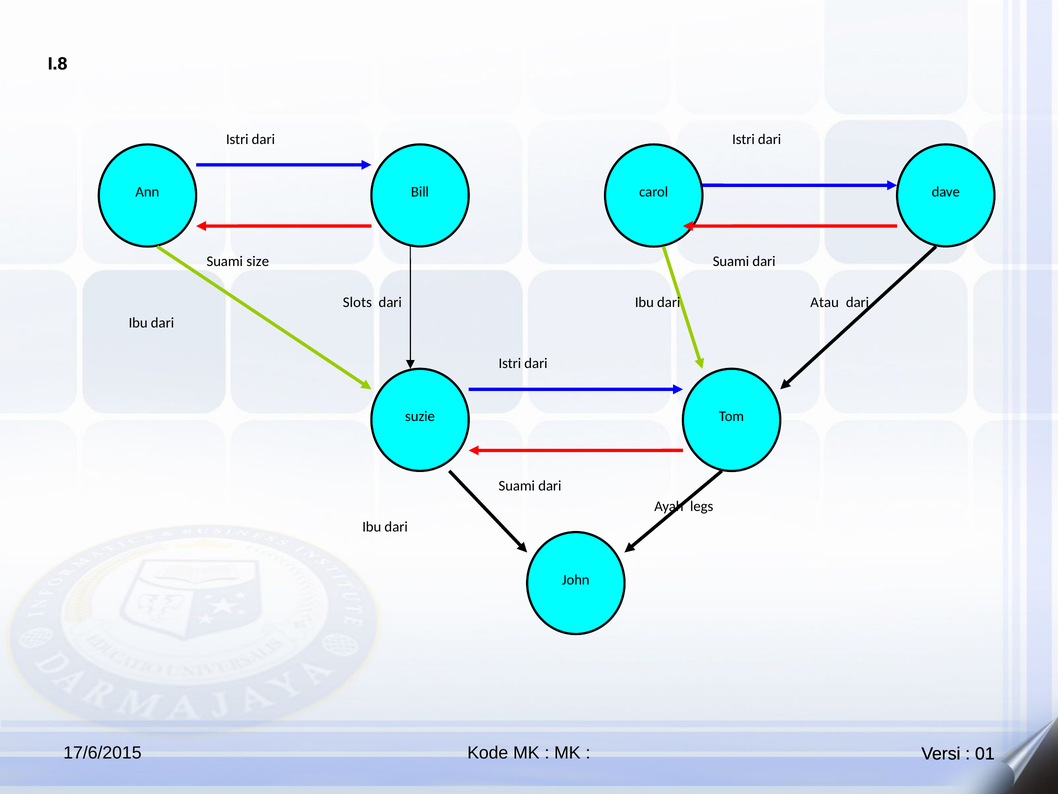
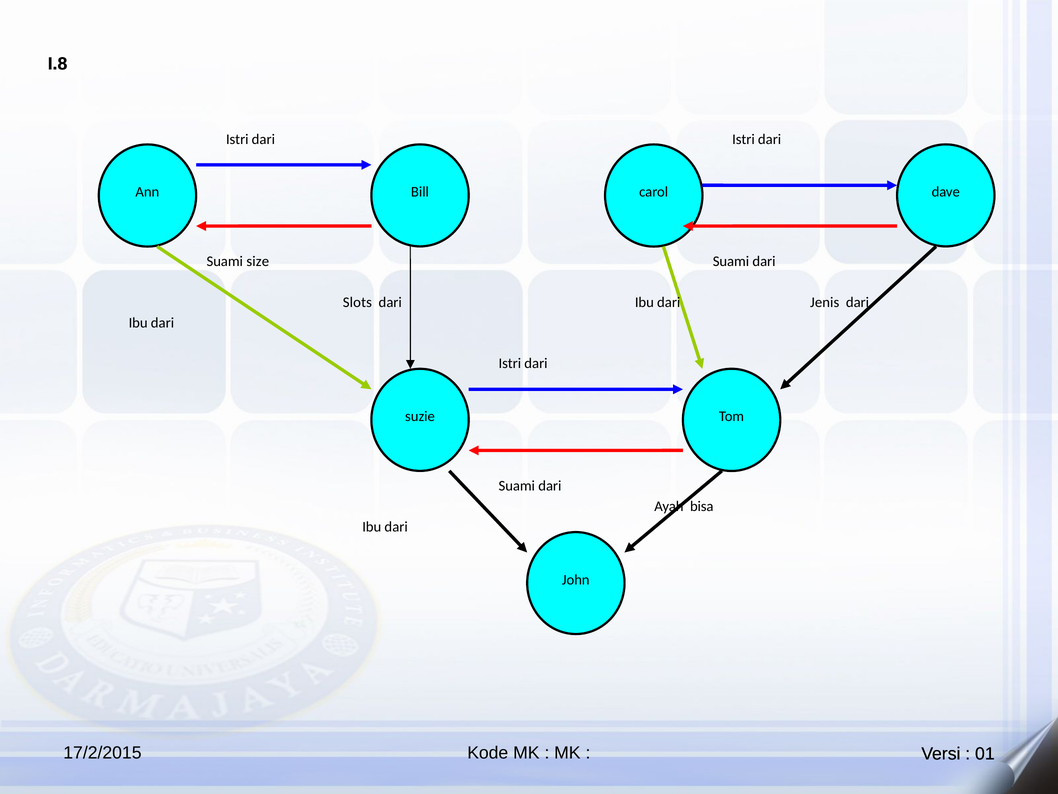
Atau: Atau -> Jenis (825, 302)
legs: legs -> bisa (702, 506)
17/6/2015: 17/6/2015 -> 17/2/2015 (102, 752)
